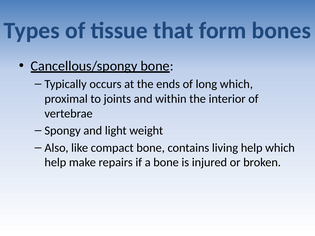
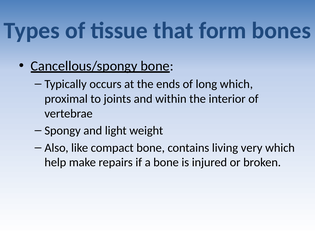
living help: help -> very (252, 148)
